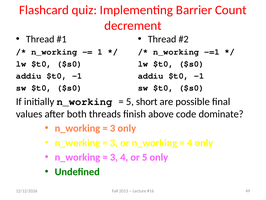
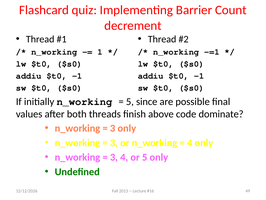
short: short -> since (147, 101)
